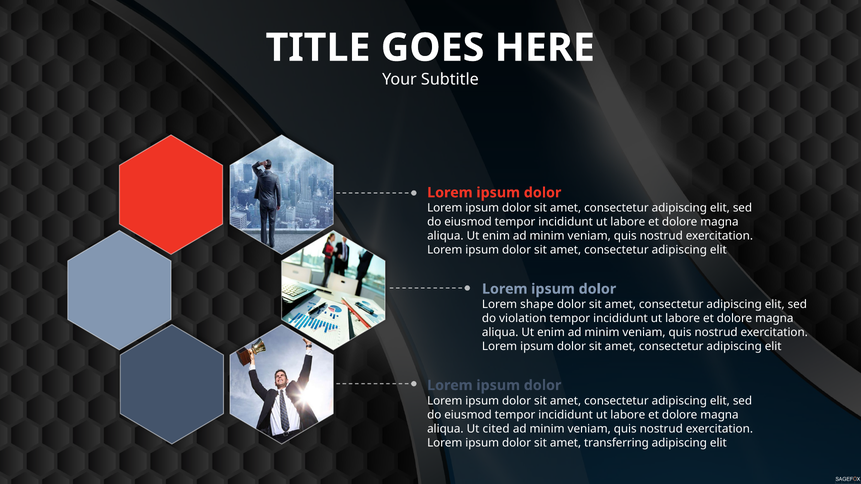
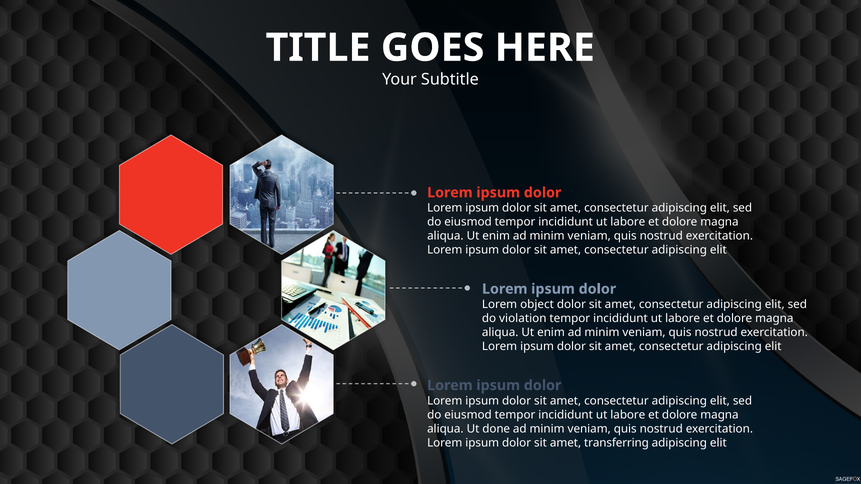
shape: shape -> object (537, 305)
cited: cited -> done (496, 429)
